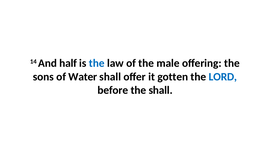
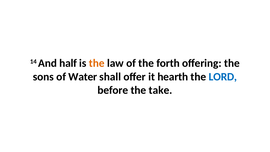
the colour: blue -> orange (97, 63)
male: male -> forth (168, 63)
gotten: gotten -> hearth (173, 77)
the shall: shall -> take (161, 90)
